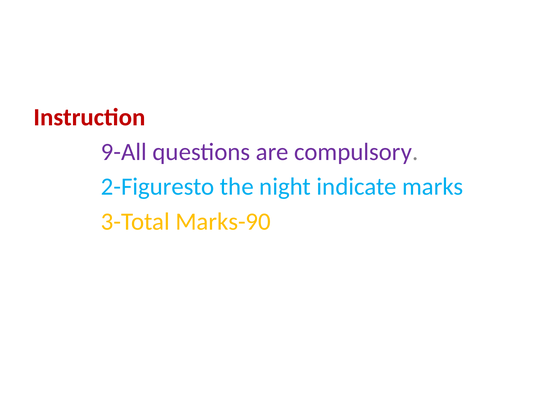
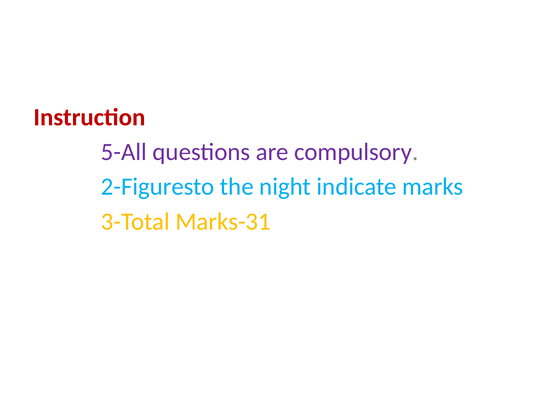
9-All: 9-All -> 5-All (124, 152)
Marks-90: Marks-90 -> Marks-31 (223, 222)
